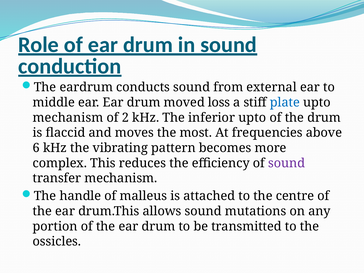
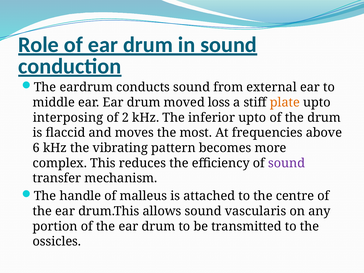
plate colour: blue -> orange (285, 102)
mechanism: mechanism -> interposing (68, 118)
mutations: mutations -> vascularis (256, 211)
